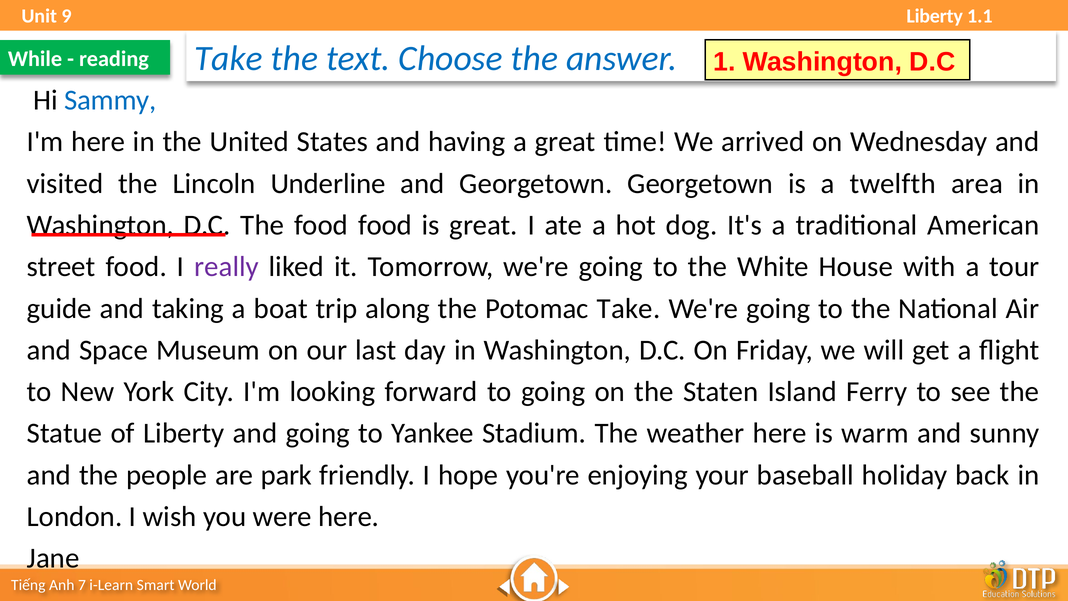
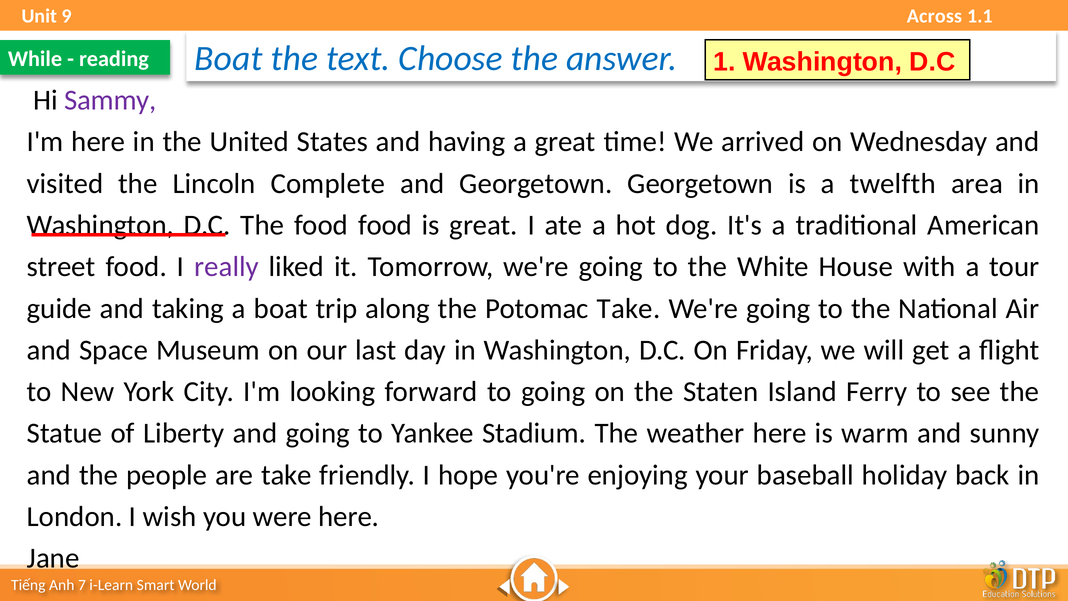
Liberty: Liberty -> Across (934, 16)
Take: Take -> Boat (228, 58)
Sammy colour: blue -> purple (110, 100)
Underline: Underline -> Complete (328, 183)
are park: park -> take (286, 475)
